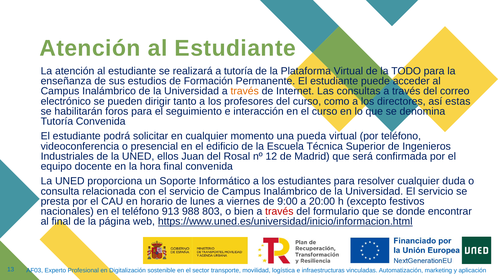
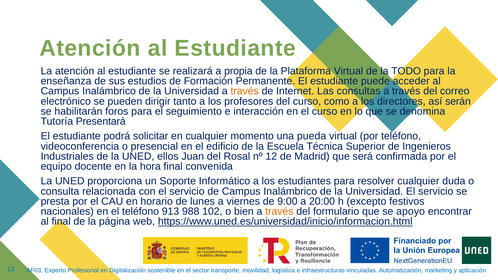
a tutoría: tutoría -> propia (238, 71)
estas: estas -> serán (458, 101)
Tutoría Convenida: Convenida -> Presentará (101, 122)
803: 803 -> 102 (212, 212)
través colour: red -> orange (279, 212)
donde: donde -> apoyo (411, 212)
